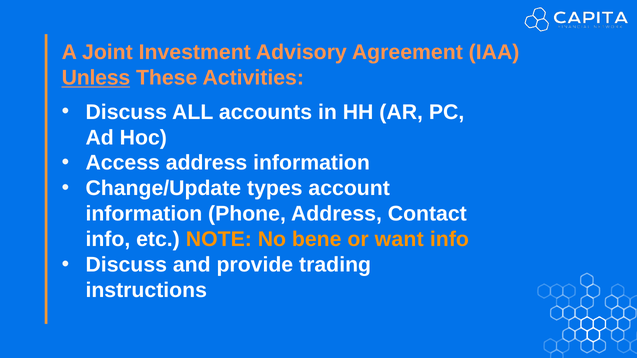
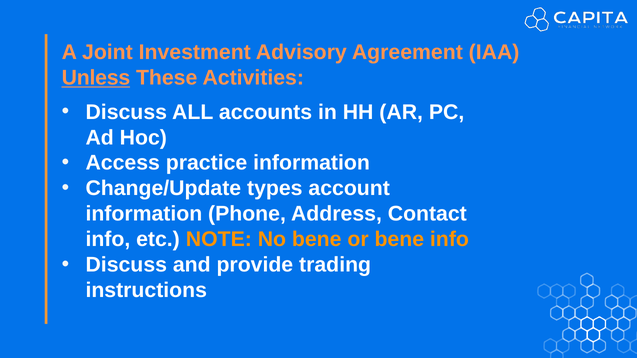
Access address: address -> practice (207, 163)
or want: want -> bene (399, 240)
